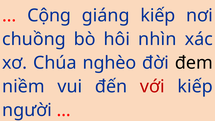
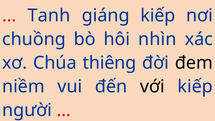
Cộng: Cộng -> Tanh (49, 15)
nghèo: nghèo -> thiêng (109, 63)
với colour: red -> black (152, 86)
